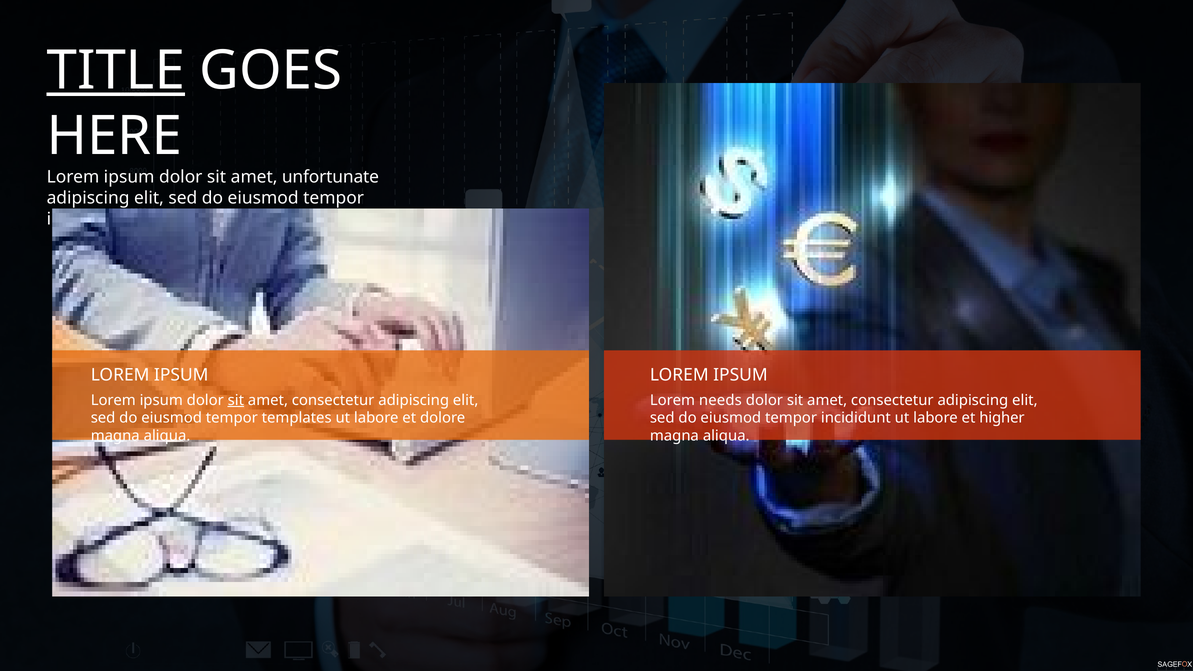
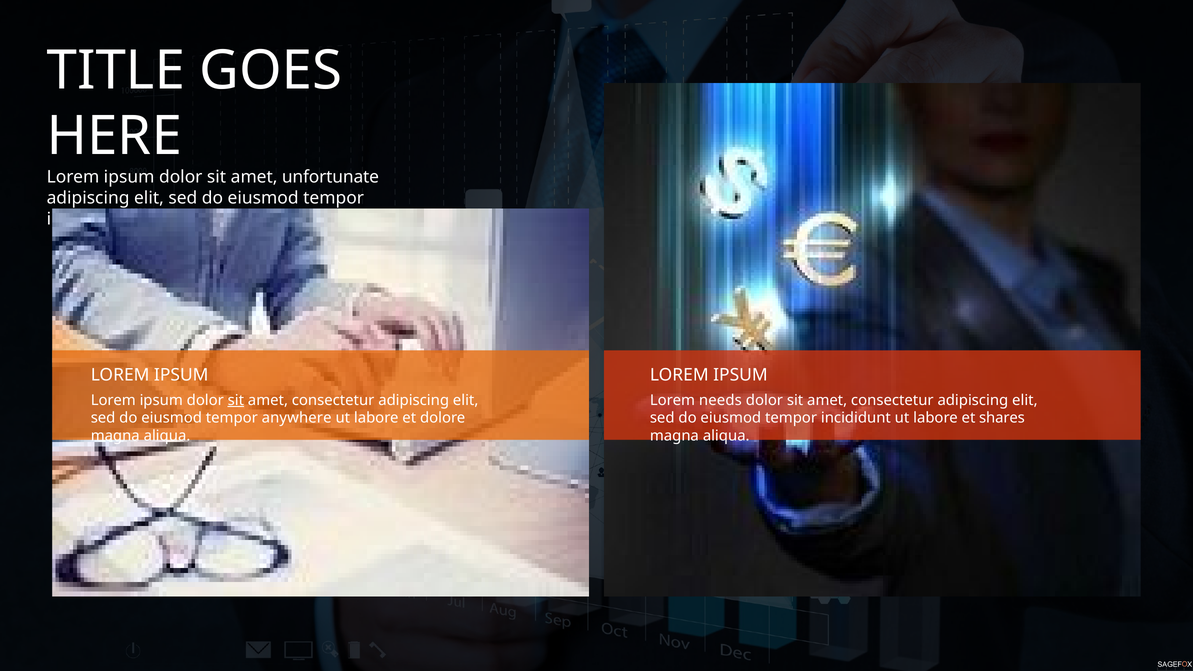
TITLE underline: present -> none (116, 71)
templates: templates -> anywhere (297, 418)
higher: higher -> shares (1002, 418)
